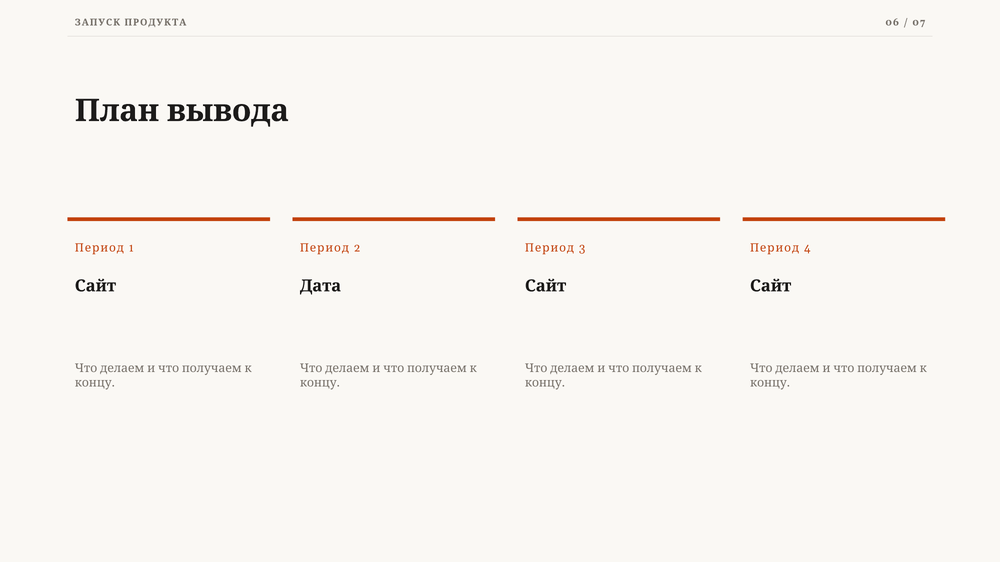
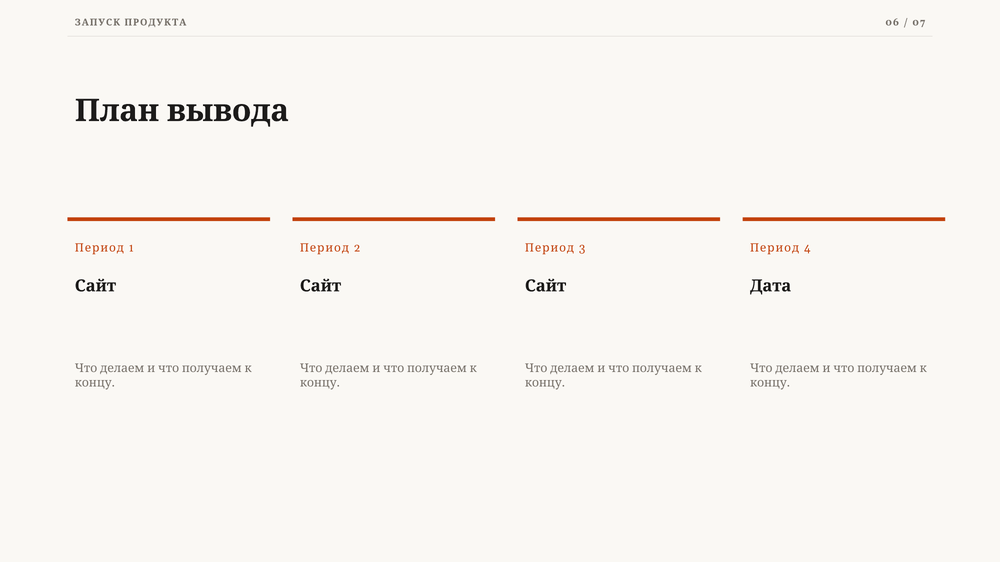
Дата: Дата -> Сайт (321, 286)
Сайт: Сайт -> Дата (771, 286)
